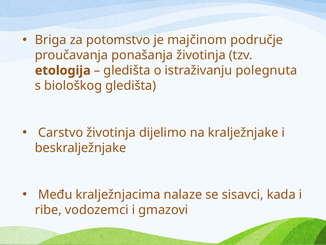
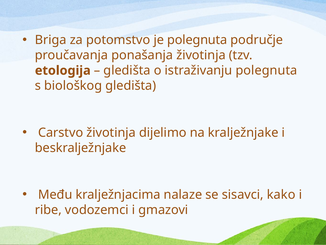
je majčinom: majčinom -> polegnuta (197, 40)
kada: kada -> kako (281, 194)
